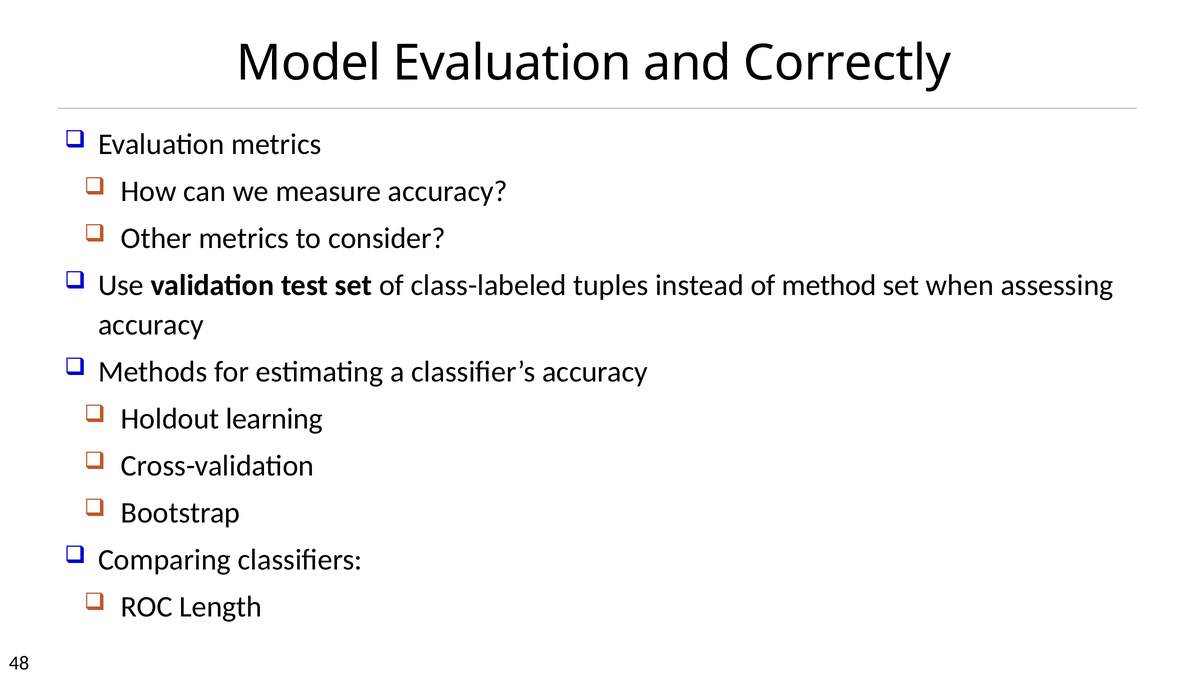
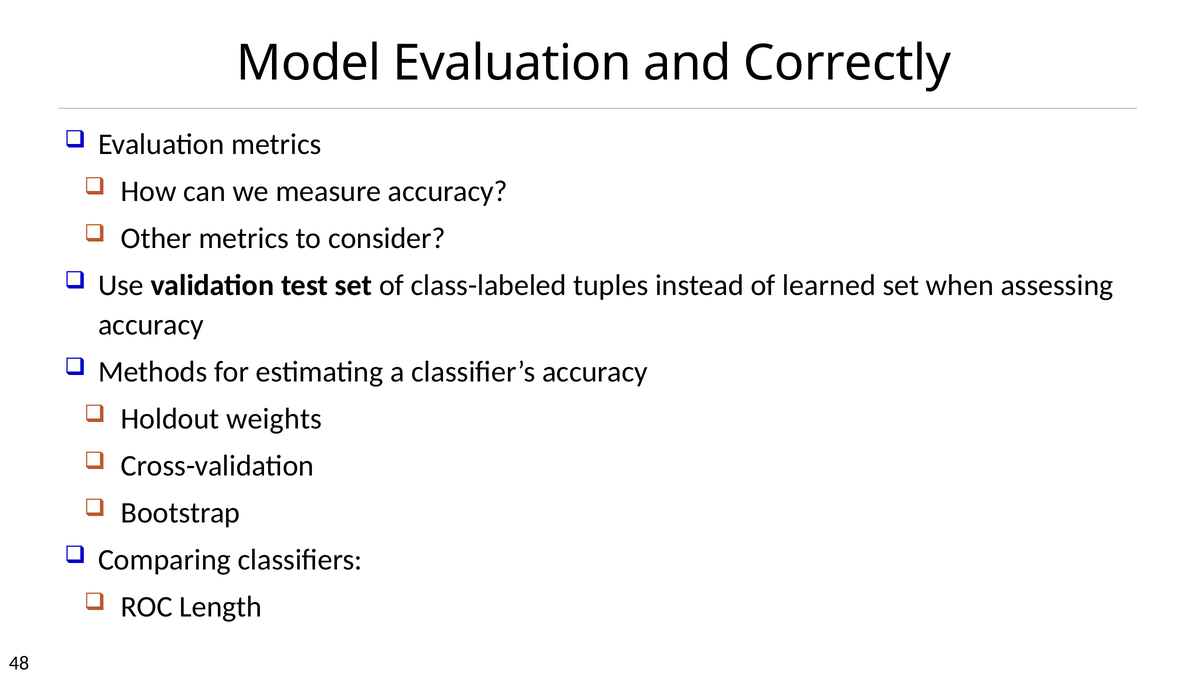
method: method -> learned (829, 285)
learning: learning -> weights (274, 419)
